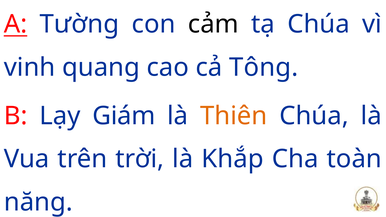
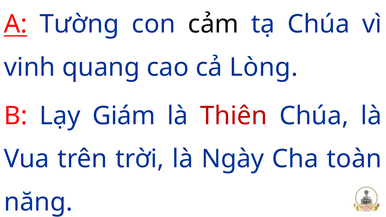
Tông: Tông -> Lòng (264, 67)
Thiên colour: orange -> red (234, 116)
Khắp: Khắp -> Ngày (233, 159)
